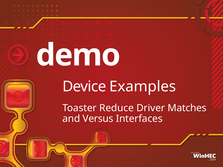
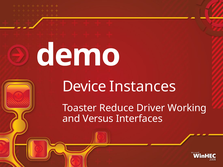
Examples: Examples -> Instances (143, 87)
Matches: Matches -> Working (187, 108)
